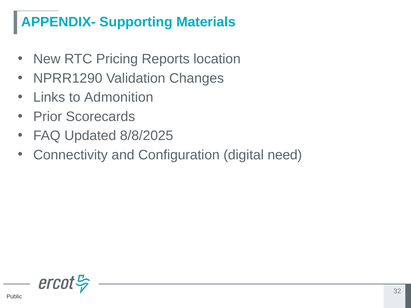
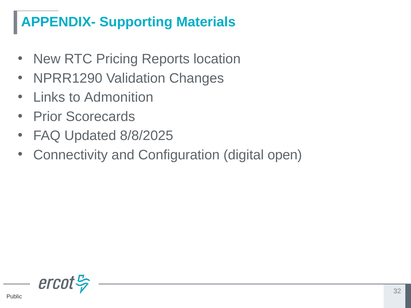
need: need -> open (285, 155)
